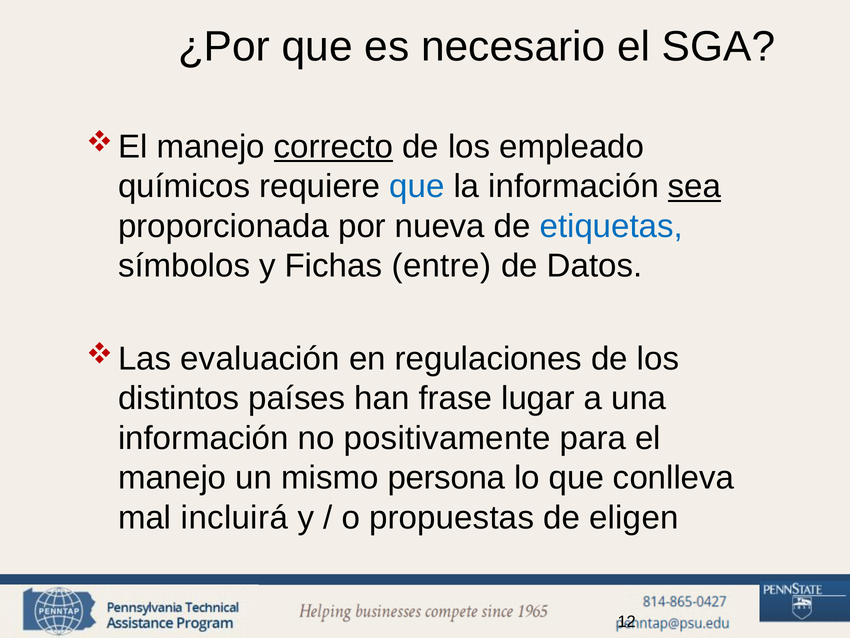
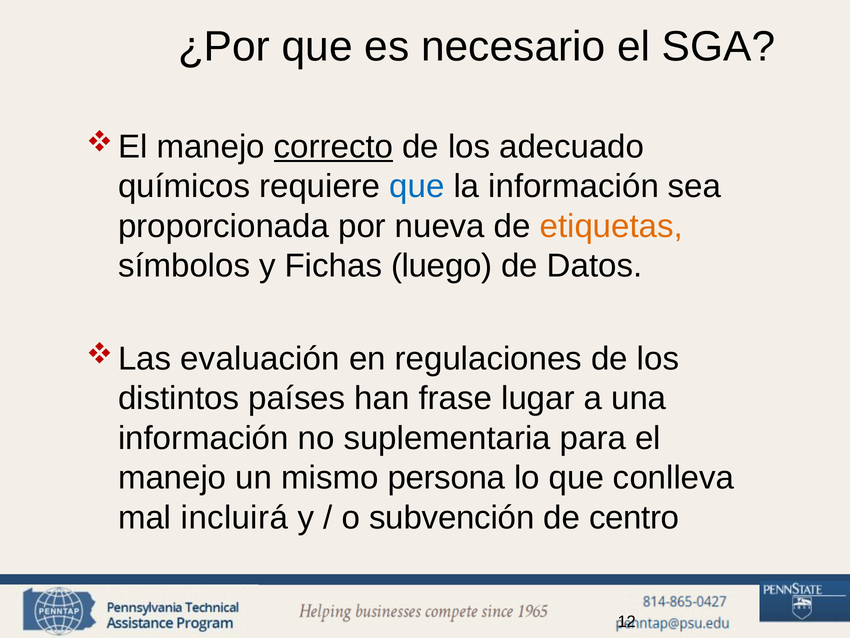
empleado: empleado -> adecuado (572, 147)
sea underline: present -> none (695, 186)
etiquetas colour: blue -> orange (611, 226)
entre: entre -> luego (442, 266)
positivamente: positivamente -> suplementaria (447, 438)
propuestas: propuestas -> subvención (452, 517)
eligen: eligen -> centro (634, 517)
